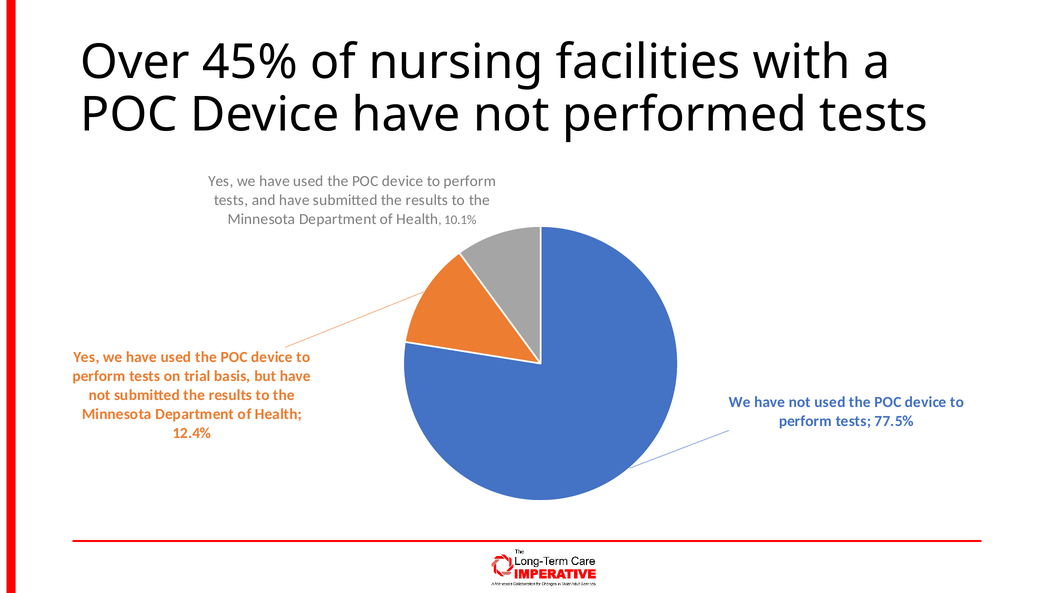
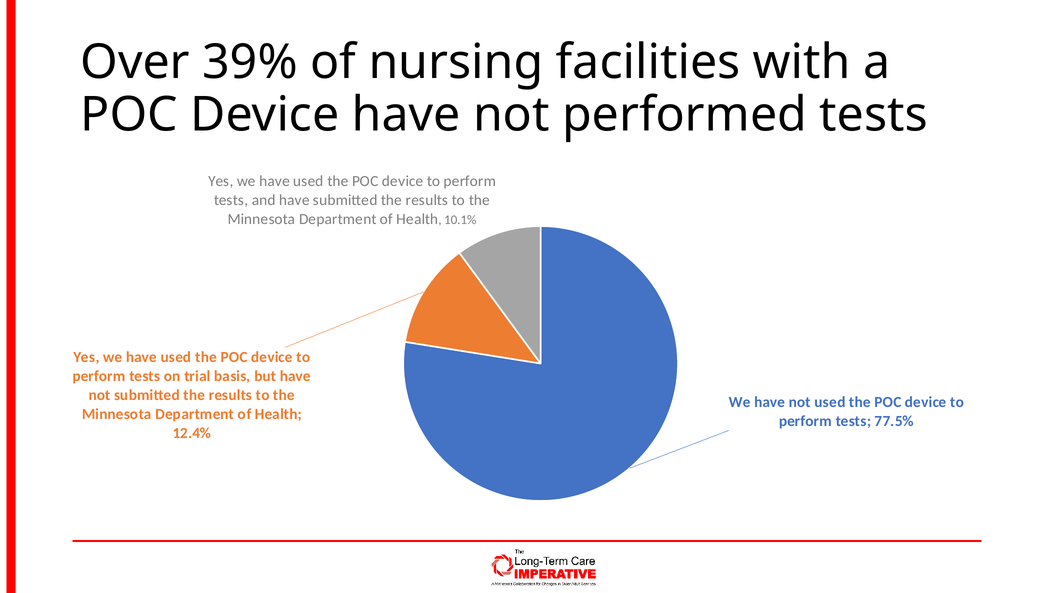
45%: 45% -> 39% (250, 62)
